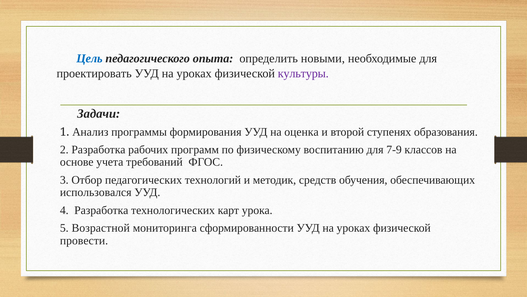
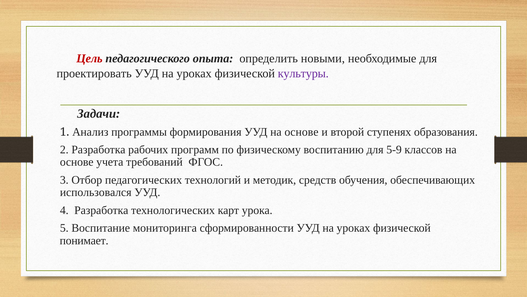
Цель colour: blue -> red (89, 59)
УУД на оценка: оценка -> основе (302, 132)
7-9: 7-9 -> 5-9 (394, 149)
Возрастной: Возрастной -> Воспитание (101, 228)
провести: провести -> понимает (84, 240)
